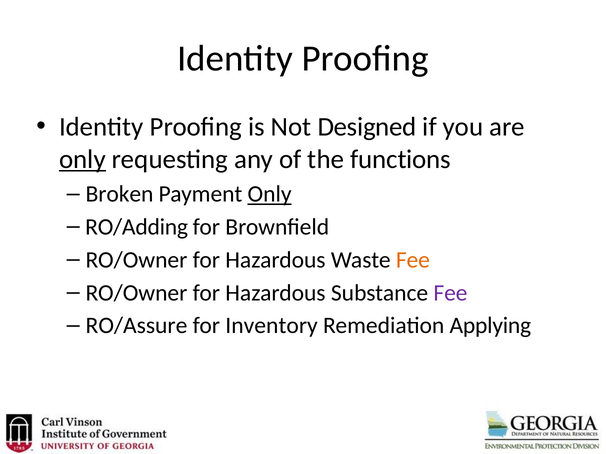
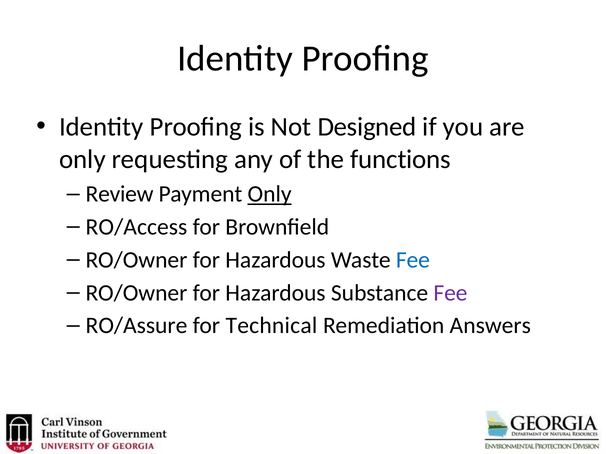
only underline: present -> none (82, 160)
Broken: Broken -> Review (120, 194)
RO/Adding: RO/Adding -> RO/Access (136, 227)
Fee colour: orange -> blue (413, 260)
Inventory: Inventory -> Technical (271, 326)
Applying: Applying -> Answers (490, 326)
